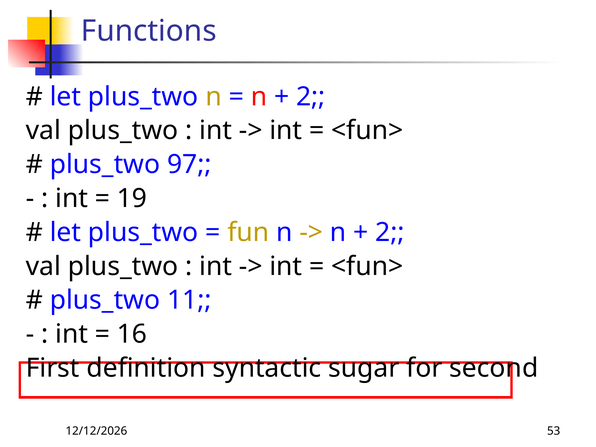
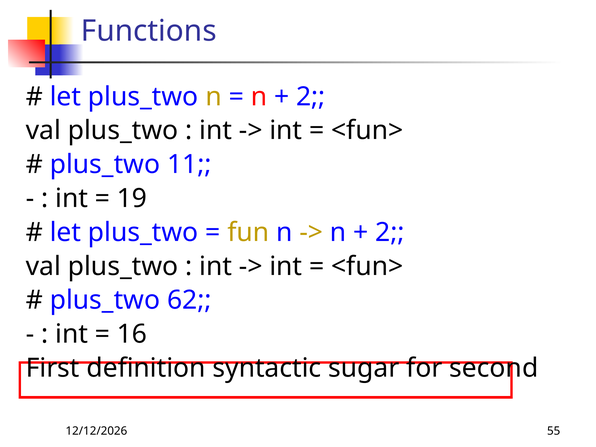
97: 97 -> 11 (189, 164)
11: 11 -> 62 (189, 300)
53: 53 -> 55 (554, 431)
